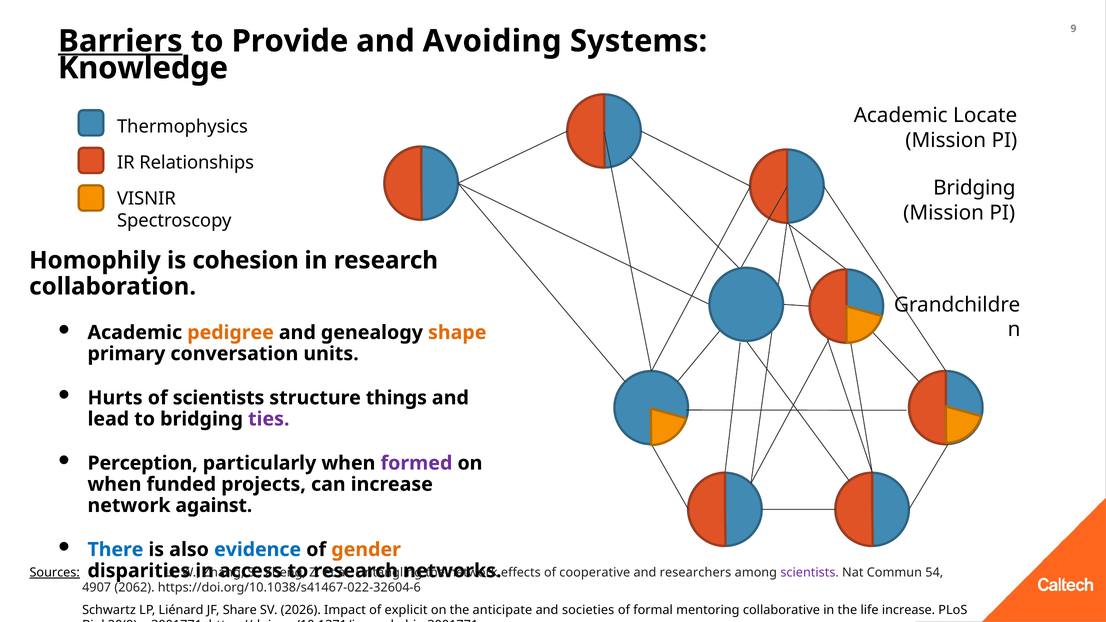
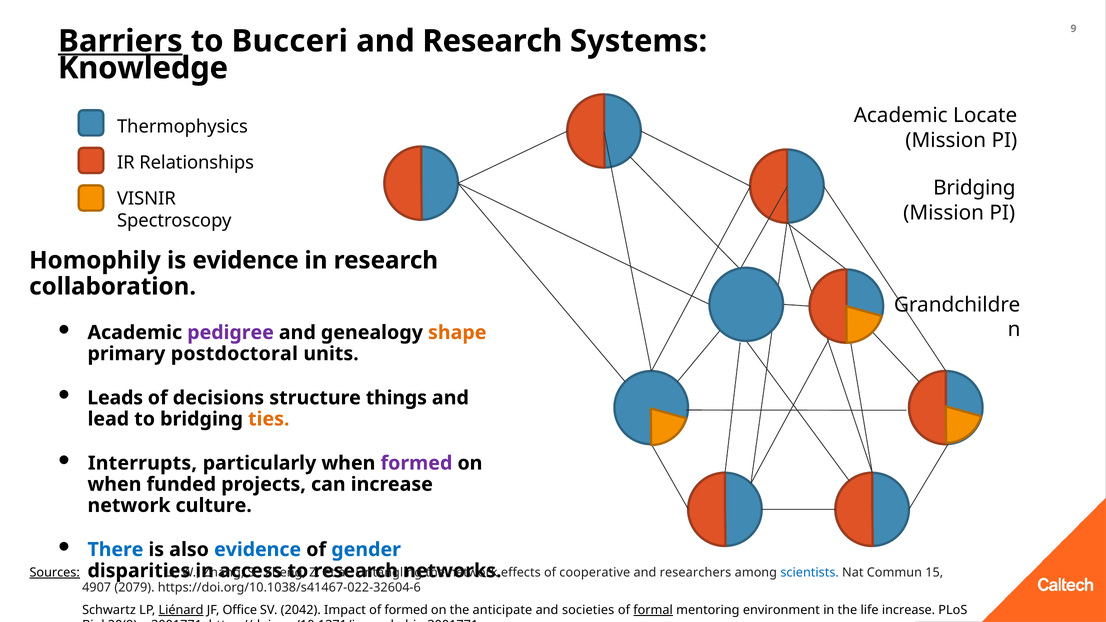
Provide: Provide -> Bucceri (290, 41)
and Avoiding: Avoiding -> Research (492, 41)
is cohesion: cohesion -> evidence (246, 260)
pedigree colour: orange -> purple (231, 333)
conversation: conversation -> postdoctoral (234, 354)
Hurts: Hurts -> Leads (115, 398)
of scientists: scientists -> decisions (218, 398)
ties colour: purple -> orange (269, 419)
Perception: Perception -> Interrupts (142, 463)
against: against -> culture (214, 506)
gender colour: orange -> blue (366, 550)
scientists colour: purple -> blue (810, 573)
54: 54 -> 15 (934, 573)
2062: 2062 -> 2079 (135, 588)
Liénard underline: none -> present (181, 610)
Share: Share -> Office (240, 610)
2026: 2026 -> 2042 (301, 610)
of explicit: explicit -> formed (406, 610)
formal underline: none -> present (653, 610)
collaborative: collaborative -> environment (781, 610)
